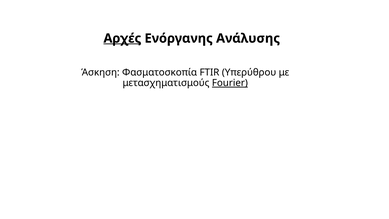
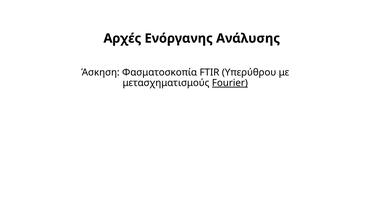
Αρχές underline: present -> none (122, 38)
